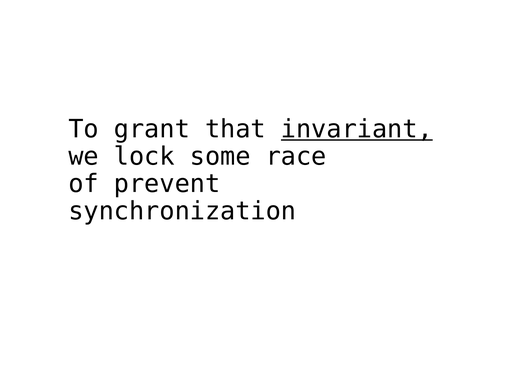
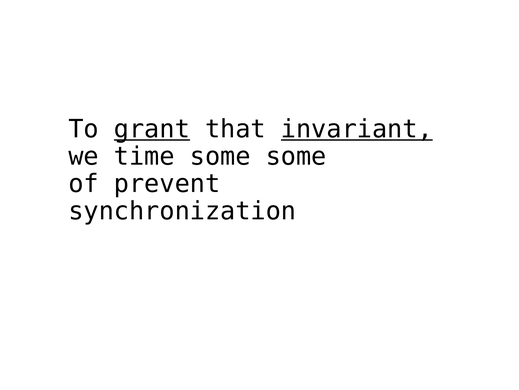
grant underline: none -> present (152, 129)
lock: lock -> time (144, 156)
some race: race -> some (296, 156)
